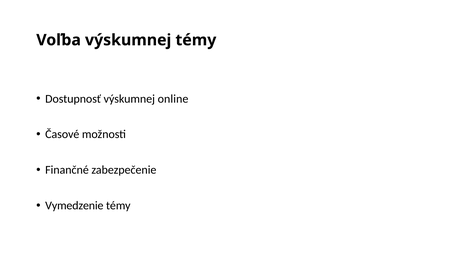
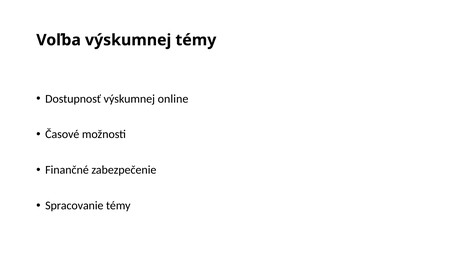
Vymedzenie: Vymedzenie -> Spracovanie (74, 206)
